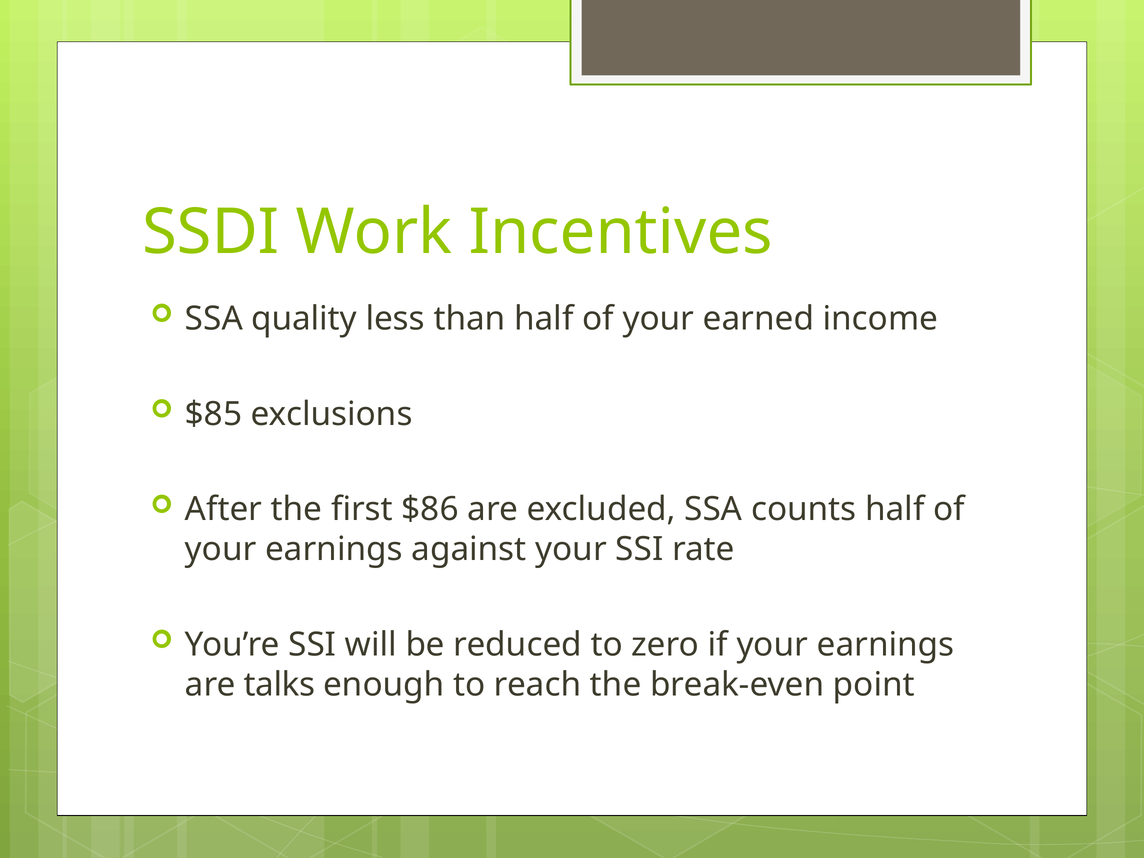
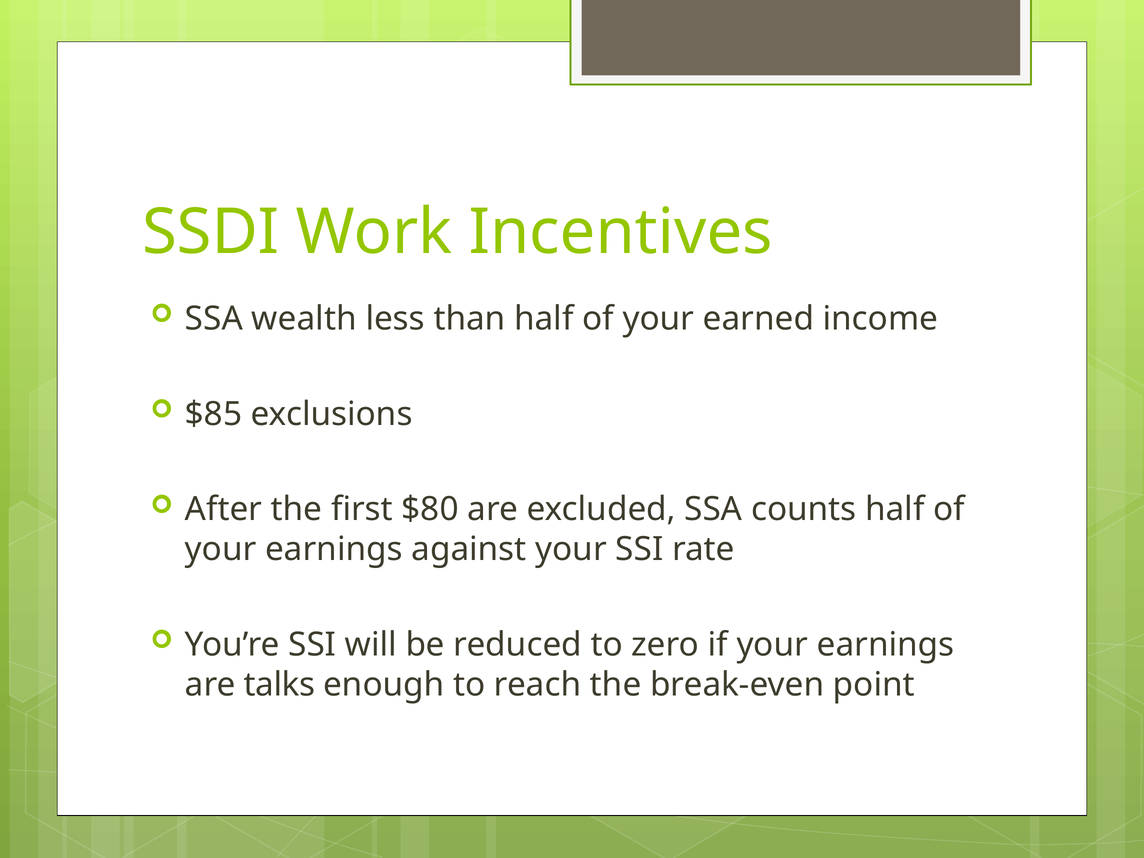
quality: quality -> wealth (304, 319)
$86: $86 -> $80 (430, 509)
